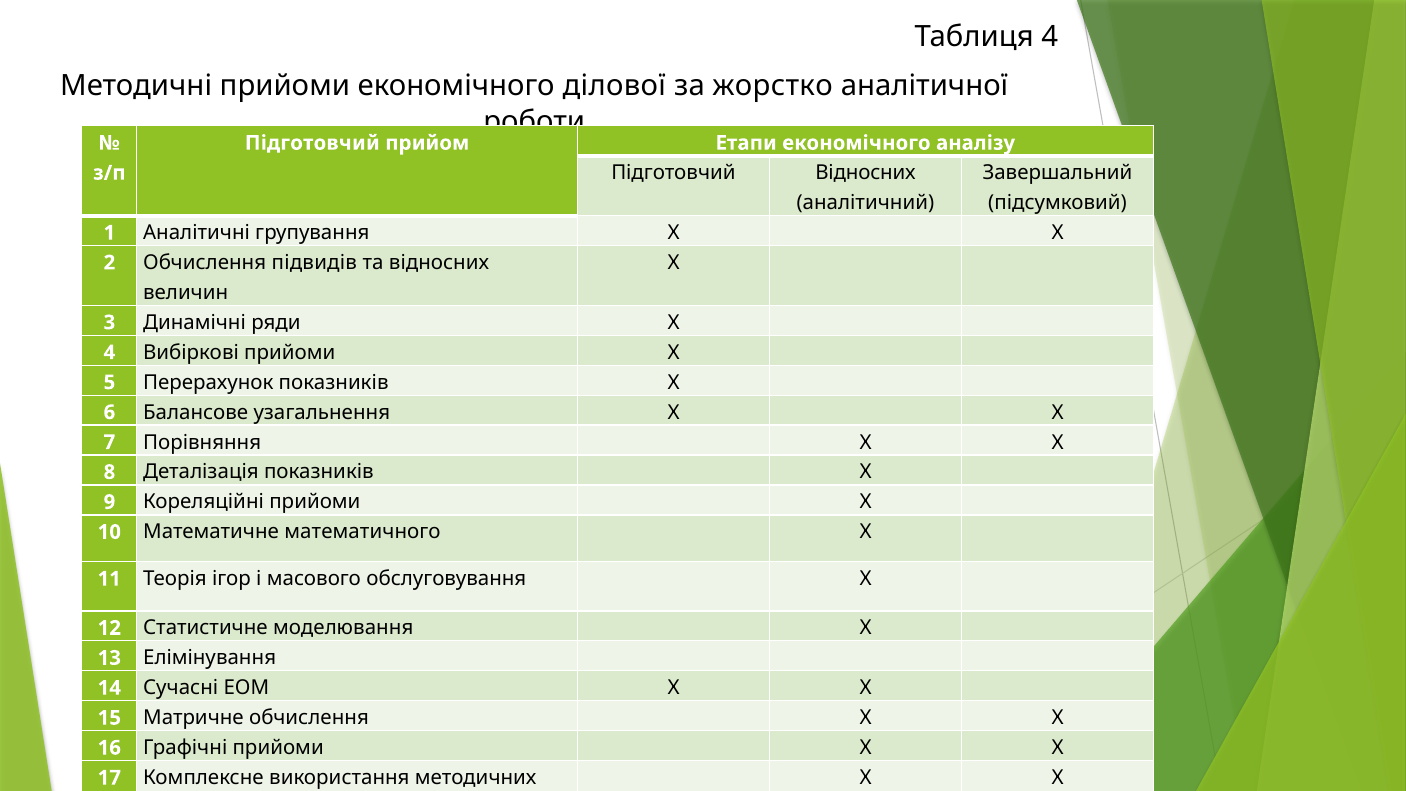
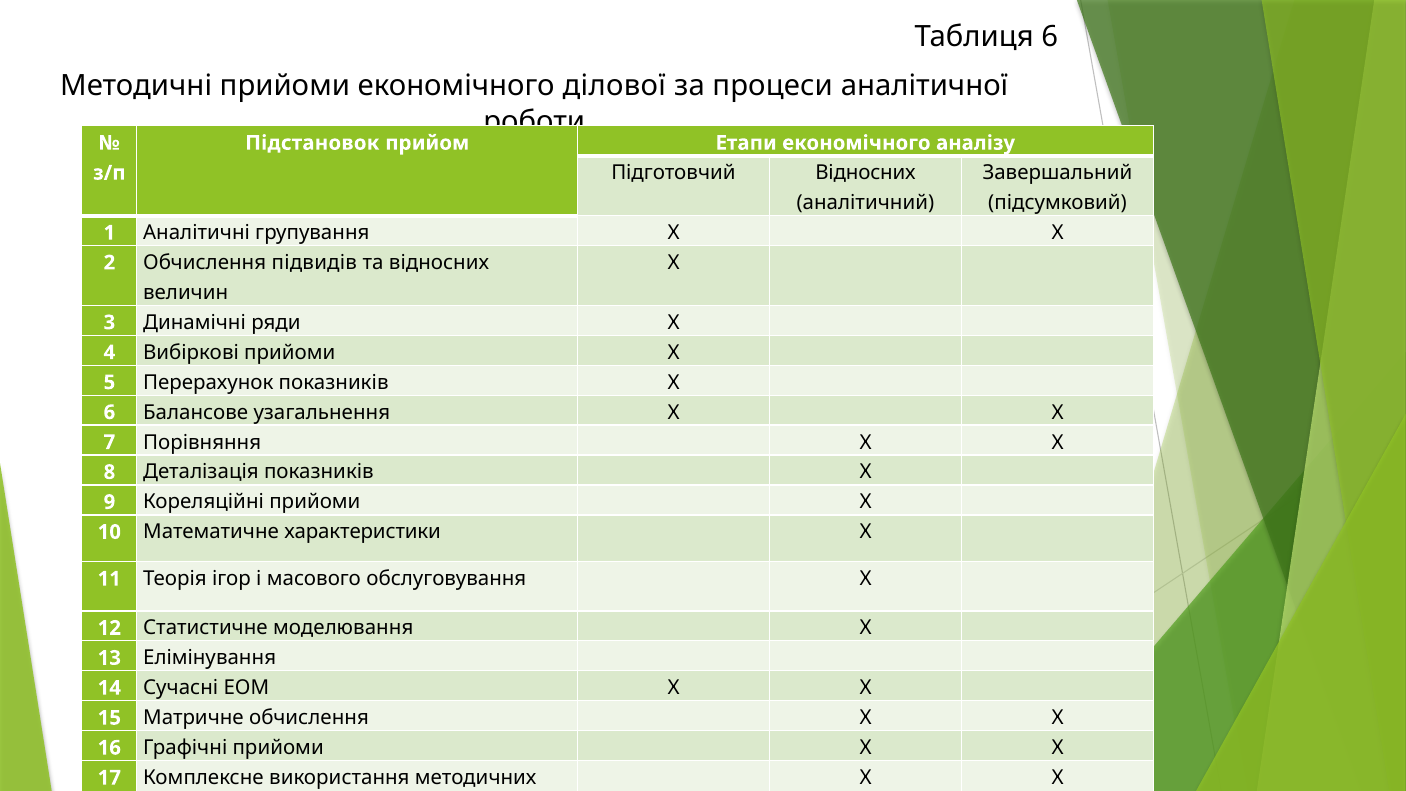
Таблиця 4: 4 -> 6 (1050, 36)
жорстко: жорстко -> процеси (773, 86)
Підготовчий: Підготовчий -> Підстановок (312, 143)
математичного: математичного -> характеристики (363, 532)
